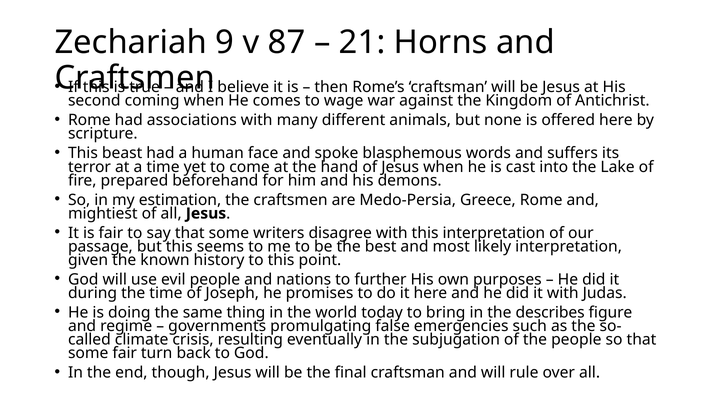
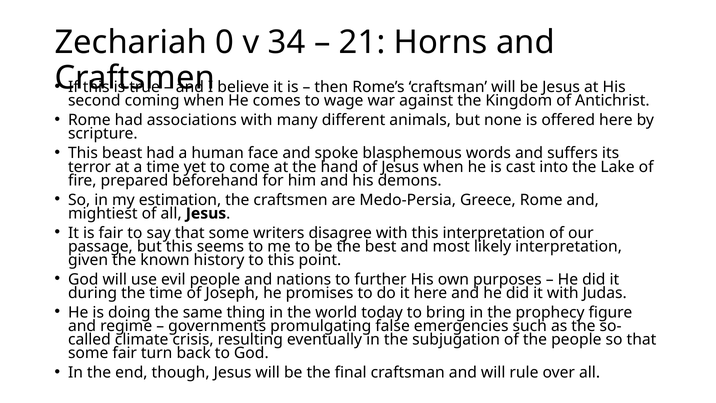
9: 9 -> 0 (225, 42)
87: 87 -> 34 (287, 42)
describes: describes -> prophecy (550, 312)
